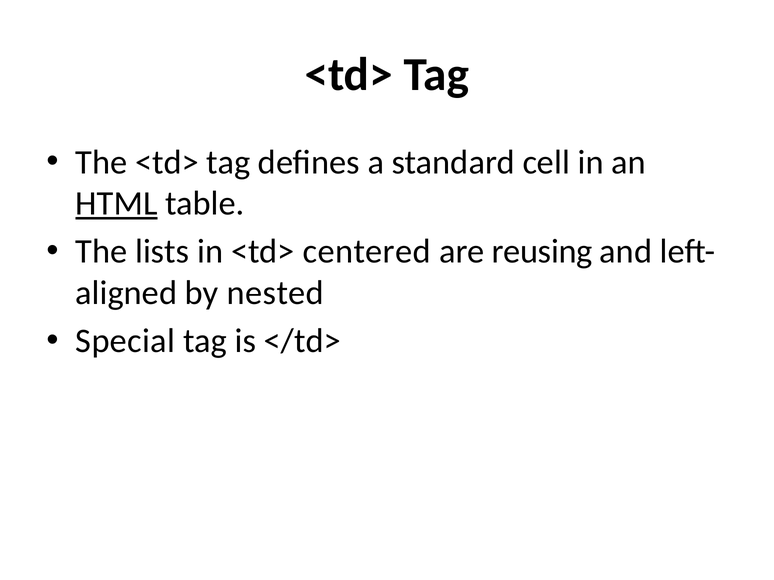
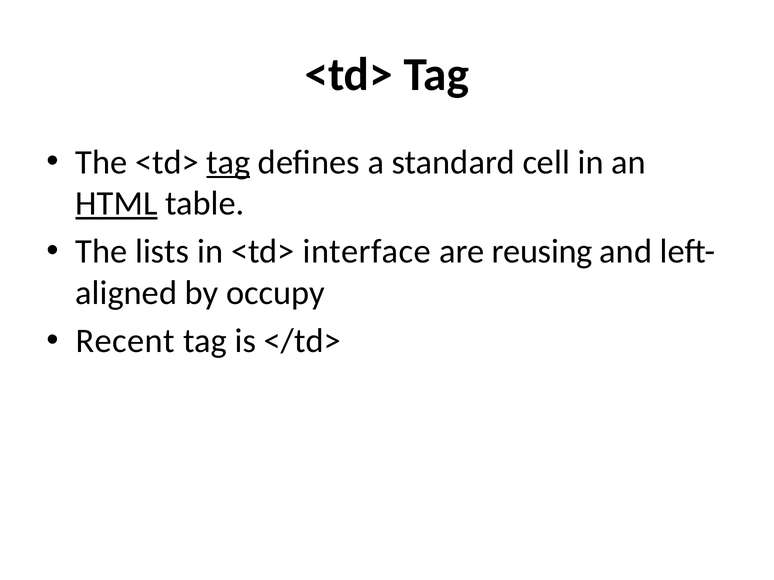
tag underline: none -> present (228, 162)
centered: centered -> interface (367, 252)
nested: nested -> occupy (276, 293)
Special: Special -> Recent (125, 341)
